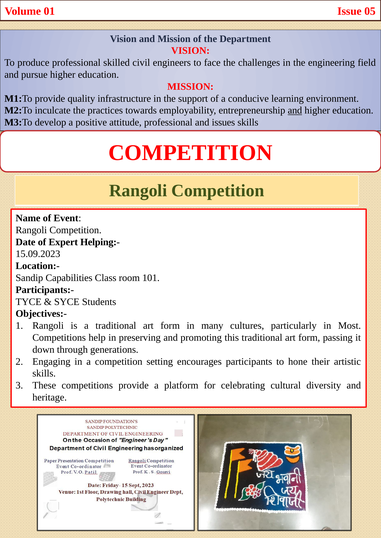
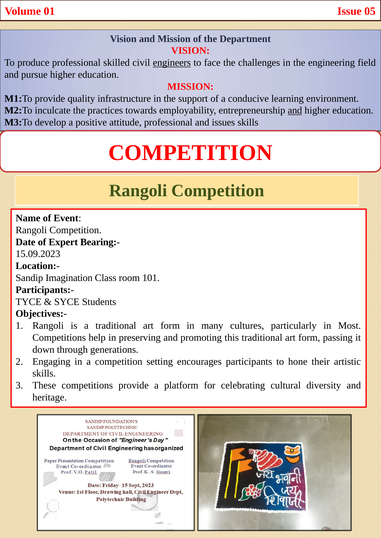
engineers underline: none -> present (172, 63)
Helping:-: Helping:- -> Bearing:- (100, 242)
Capabilities: Capabilities -> Imagination (69, 278)
